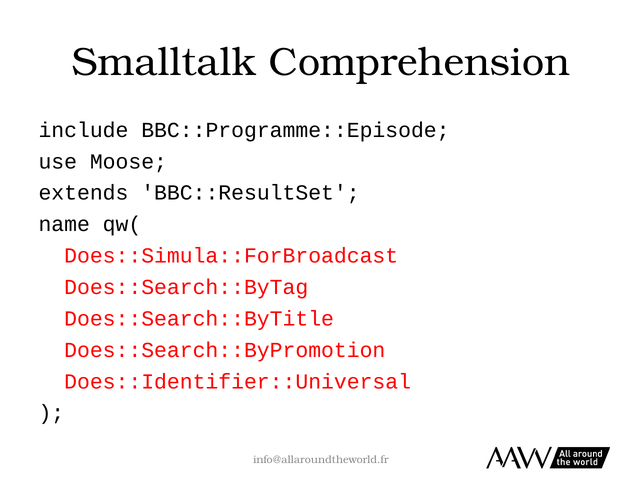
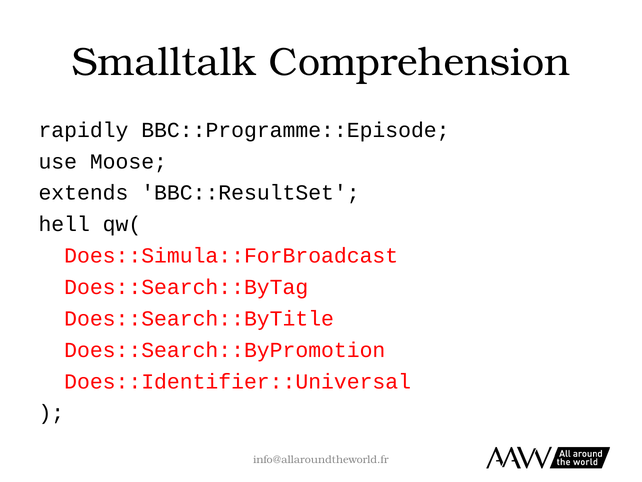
include: include -> rapidly (83, 130)
name: name -> hell (64, 224)
